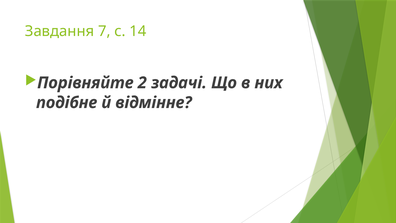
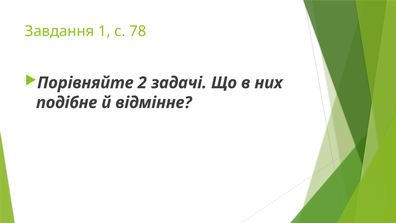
7: 7 -> 1 (104, 31)
14: 14 -> 78 (138, 31)
